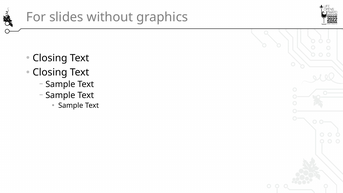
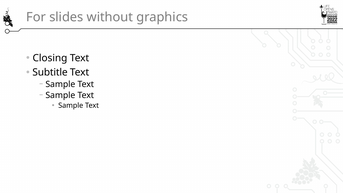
Closing: Closing -> Subtitle (50, 72)
